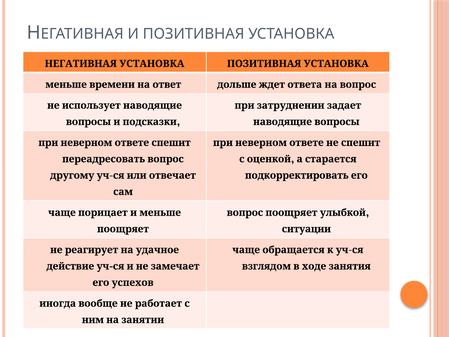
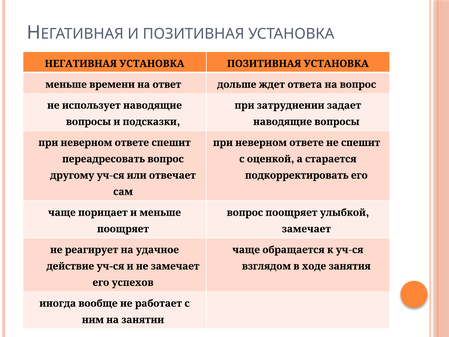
ситуации: ситуации -> замечает (306, 229)
